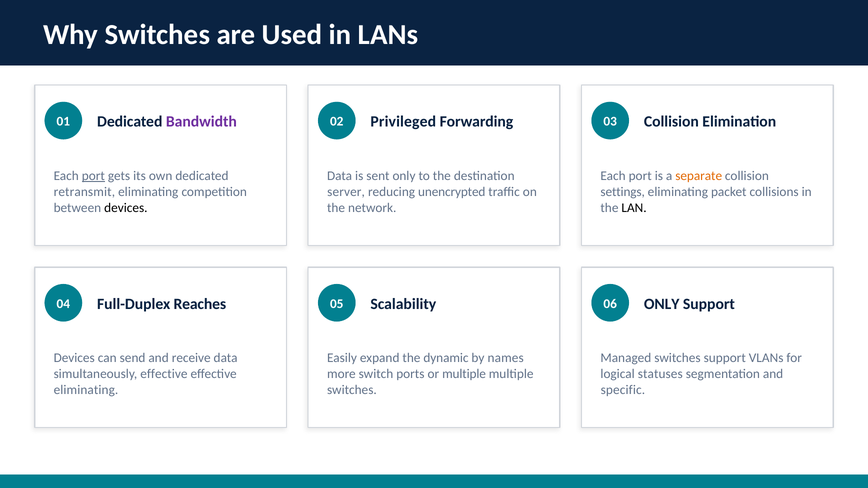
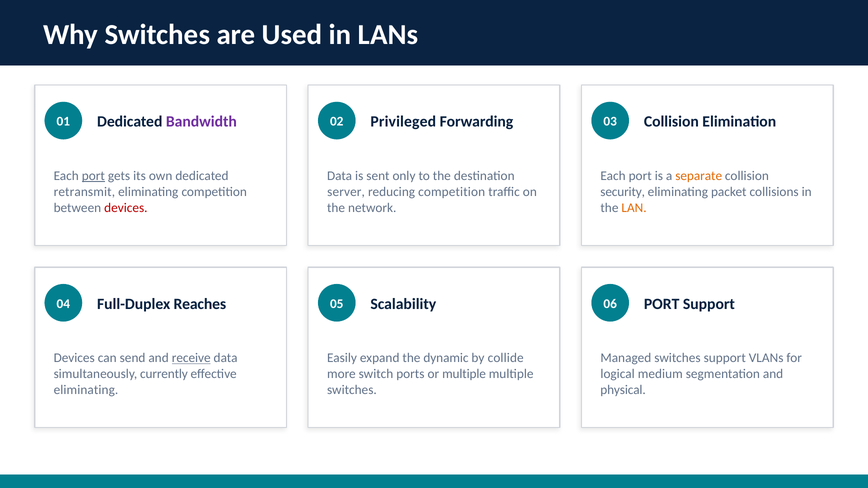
reducing unencrypted: unencrypted -> competition (452, 192)
settings: settings -> security (623, 192)
devices colour: black -> red (126, 208)
LAN colour: black -> orange (634, 208)
06 ONLY: ONLY -> PORT (662, 304)
receive underline: none -> present (191, 358)
names: names -> collide (506, 358)
simultaneously effective: effective -> currently (164, 374)
statuses: statuses -> medium (660, 374)
specific: specific -> physical (623, 390)
